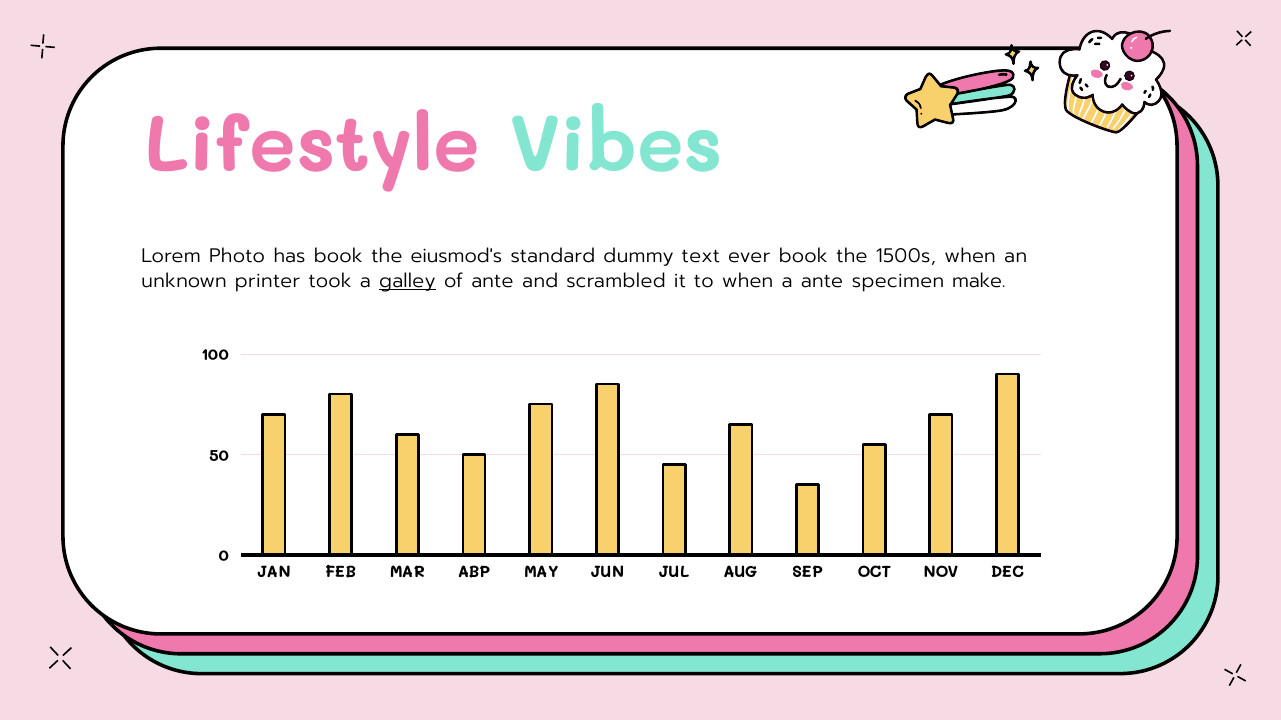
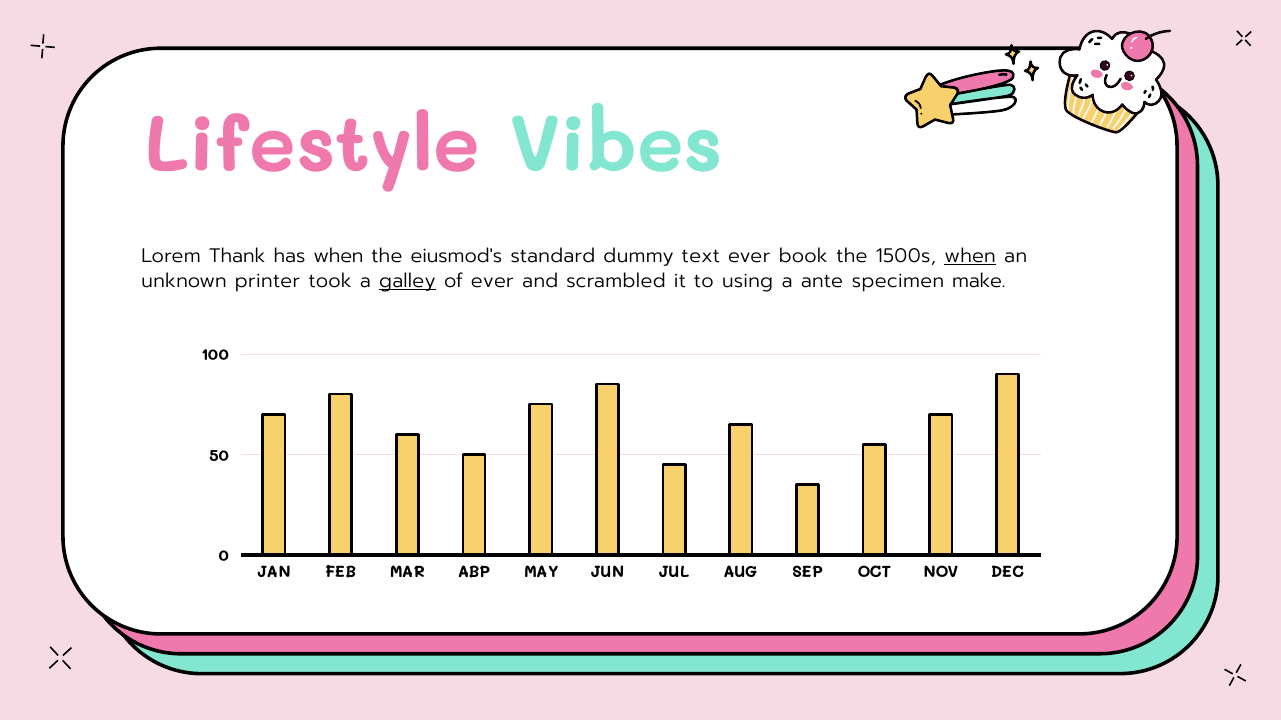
Photo: Photo -> Thank (237, 256)
has book: book -> when (338, 256)
when underline: none -> present (970, 256)
of ante: ante -> ever (492, 281)
to when: when -> using (748, 281)
